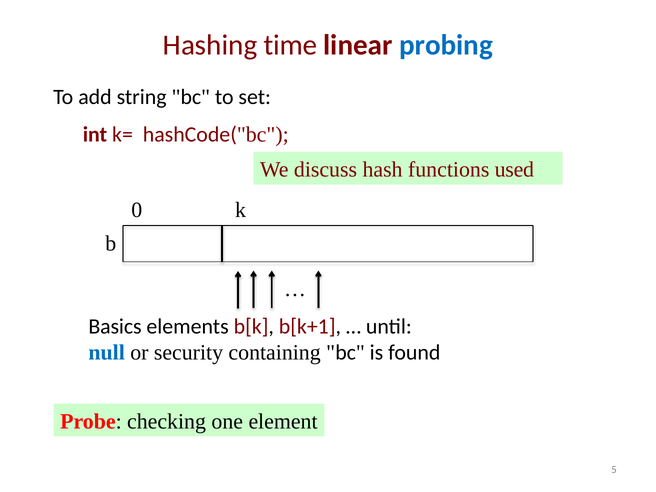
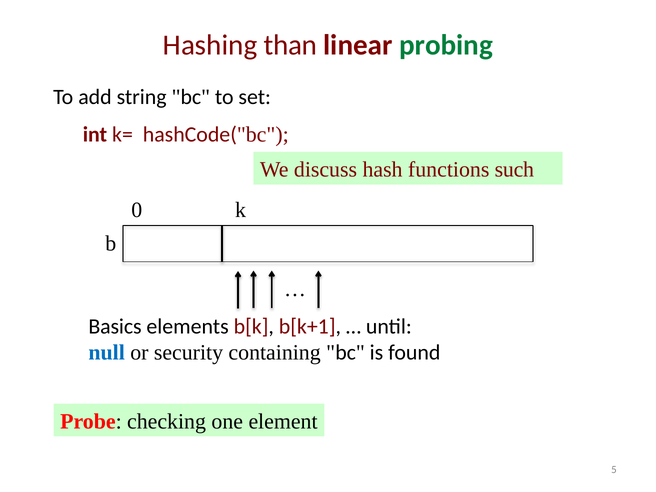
time: time -> than (290, 45)
probing colour: blue -> green (446, 45)
used: used -> such (514, 170)
